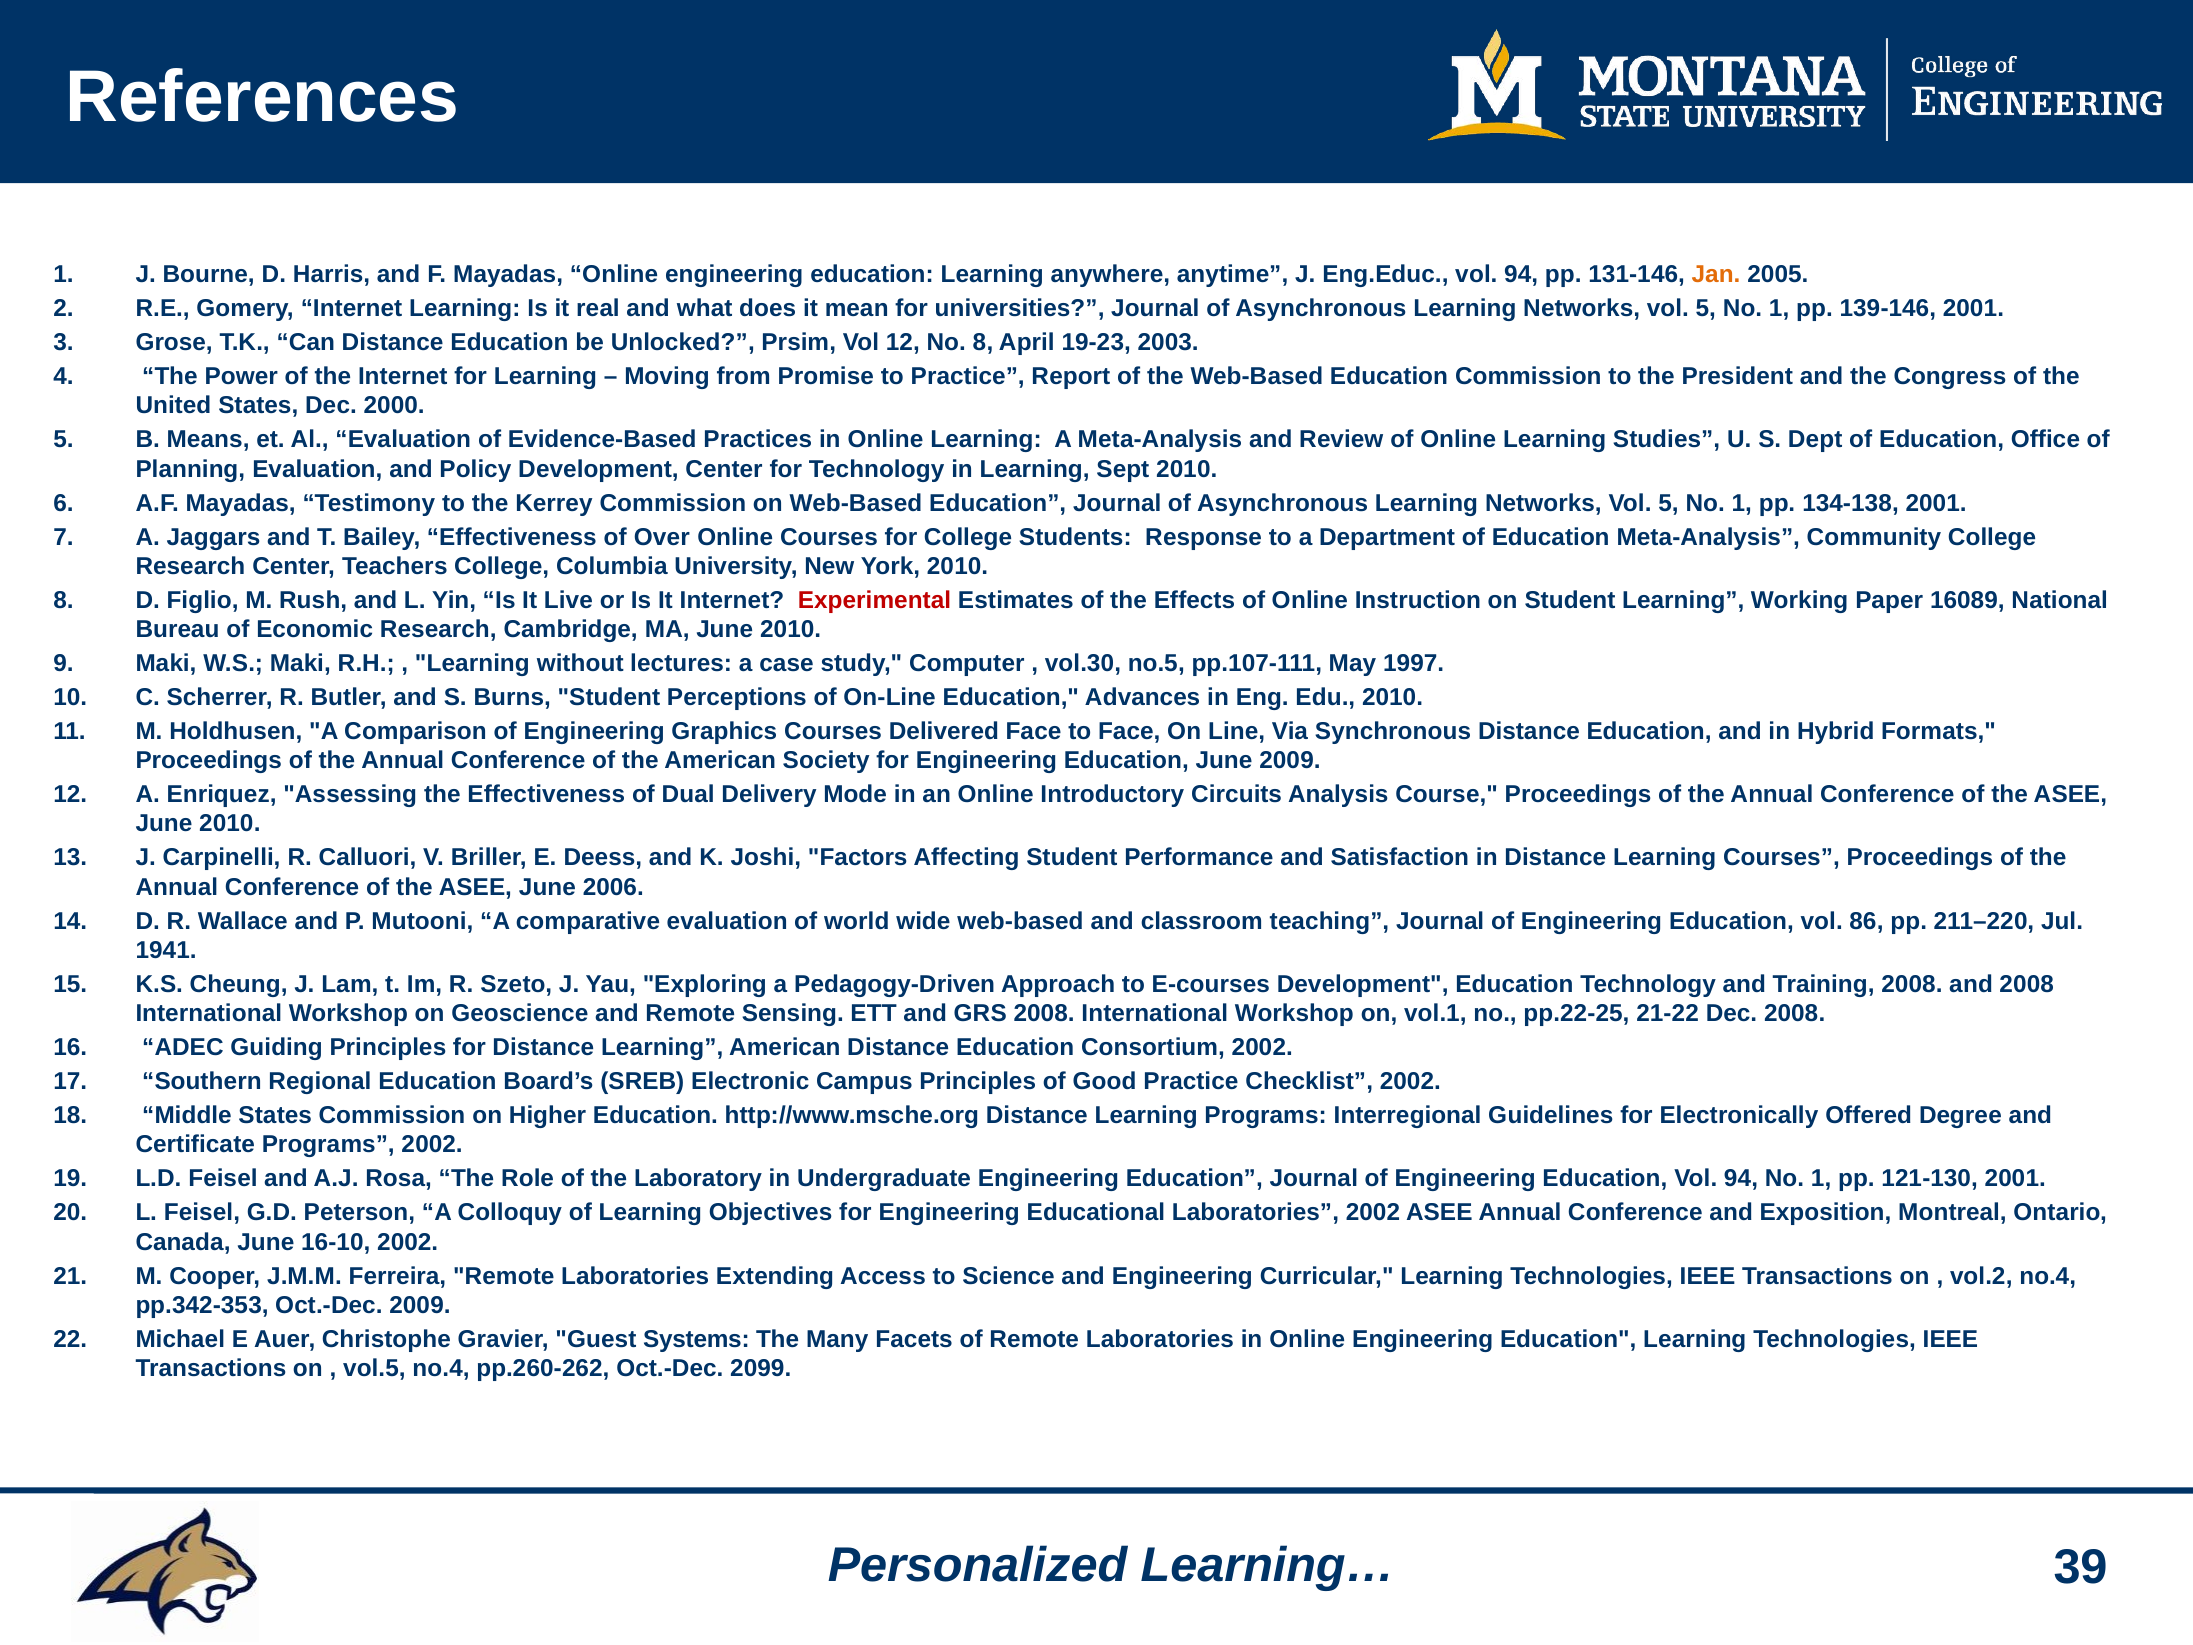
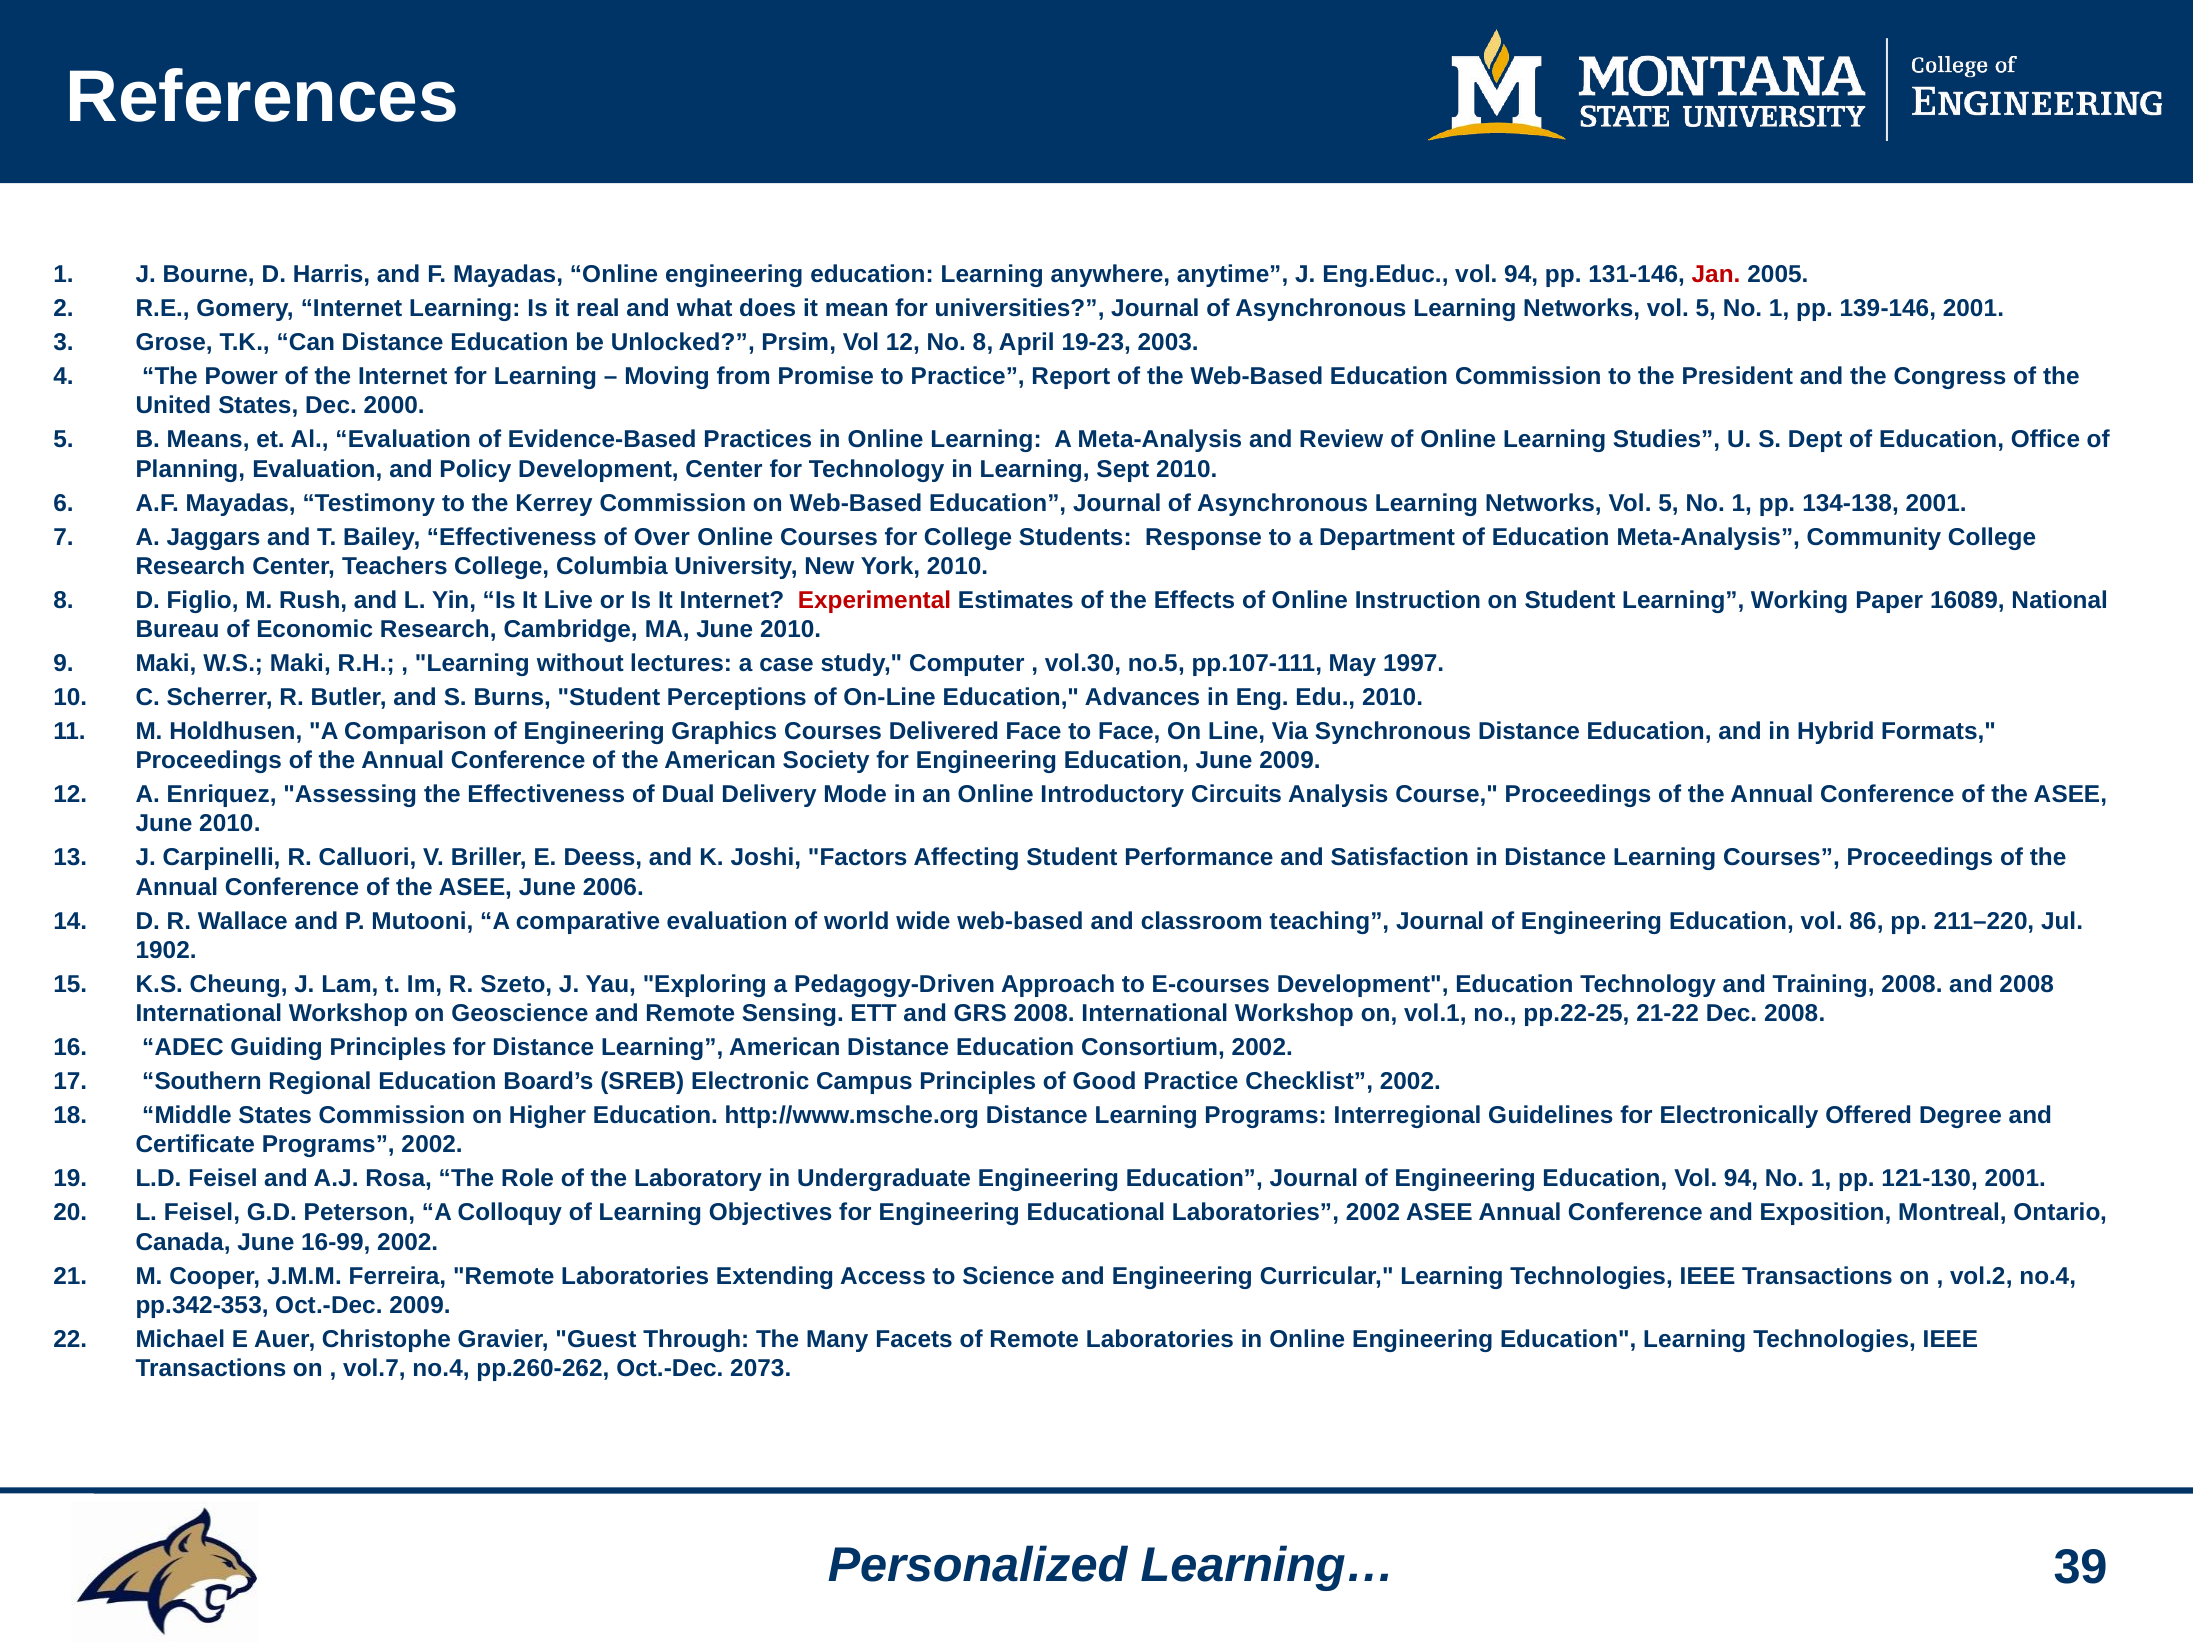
Jan colour: orange -> red (1716, 274)
1941: 1941 -> 1902 (166, 950)
16-10: 16-10 -> 16-99 (336, 1242)
Systems: Systems -> Through (696, 1339)
vol.5: vol.5 -> vol.7 (374, 1368)
2099: 2099 -> 2073 (761, 1368)
